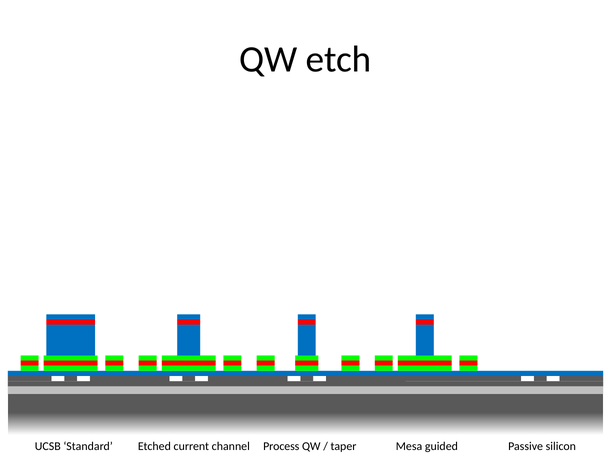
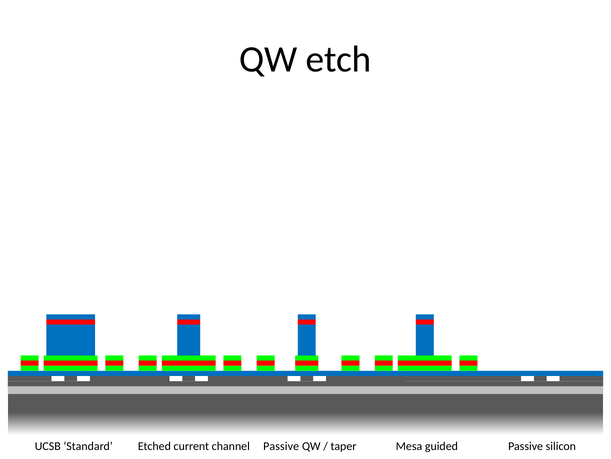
Process: Process -> Passive (281, 445)
